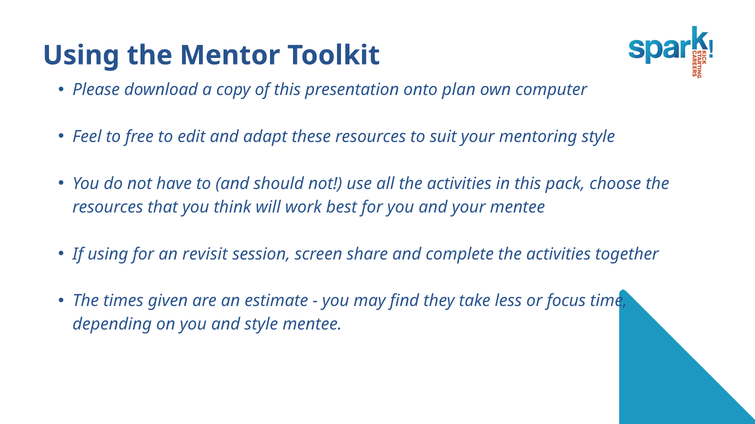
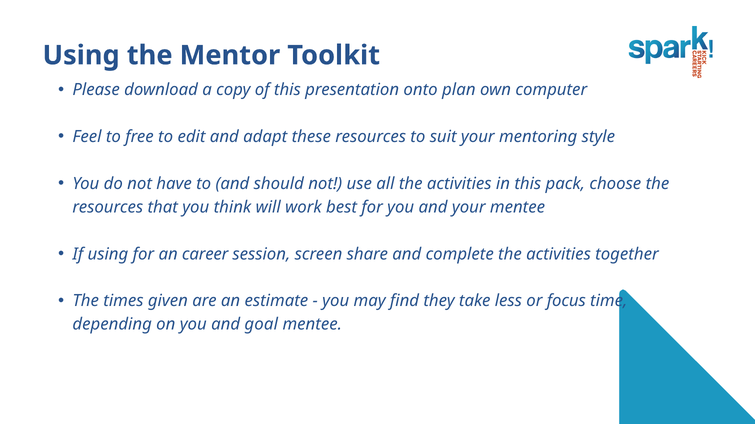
revisit: revisit -> career (205, 254)
and style: style -> goal (261, 325)
